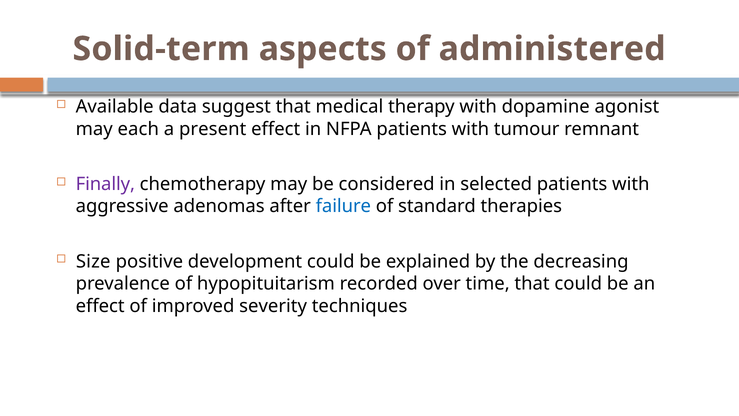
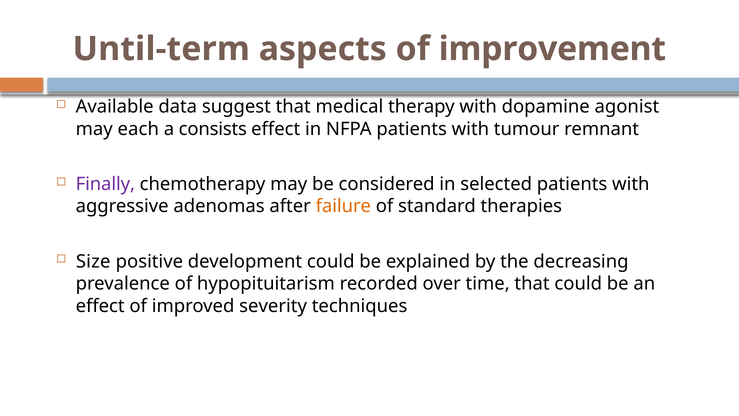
Solid‑term: Solid‑term -> Until‑term (161, 49)
administered: administered -> improvement (552, 49)
present: present -> consists (213, 129)
failure colour: blue -> orange (343, 206)
